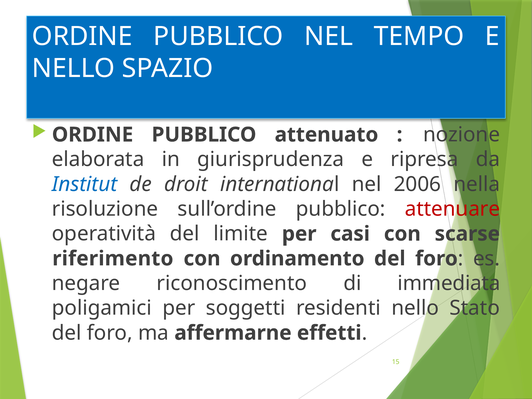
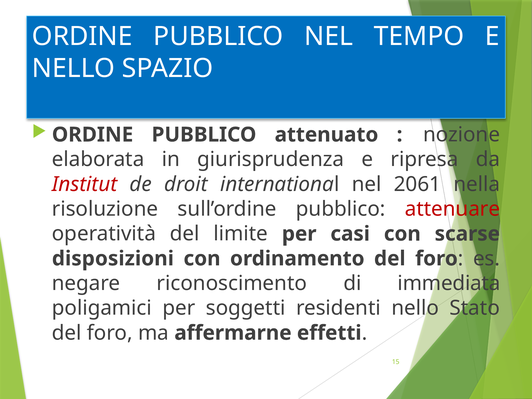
Institut colour: blue -> red (85, 184)
2006: 2006 -> 2061 (417, 184)
riferimento: riferimento -> disposizioni (113, 259)
